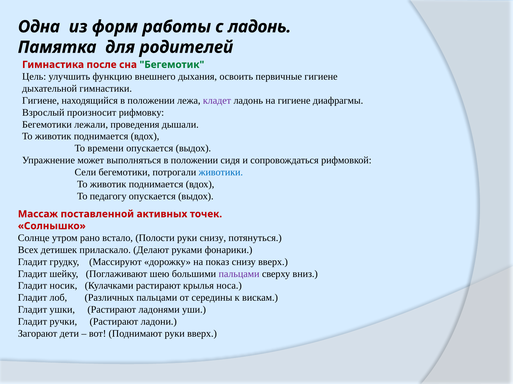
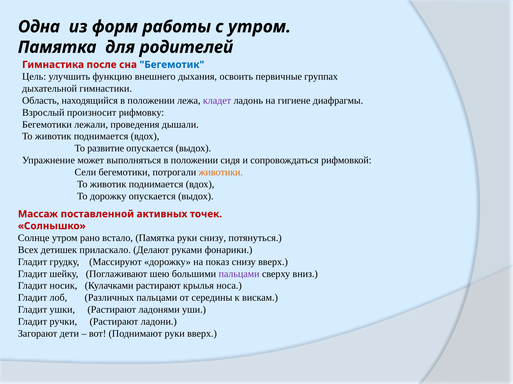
с ладонь: ладонь -> утром (259, 27)
Бегемотик colour: green -> blue (172, 65)
первичные гигиене: гигиене -> группах (321, 77)
Гигиене: Гигиене -> Область (41, 101)
времени: времени -> развитие (106, 149)
животики colour: blue -> orange (221, 173)
То педагогу: педагогу -> дорожку (108, 197)
встало Полости: Полости -> Памятка (155, 238)
